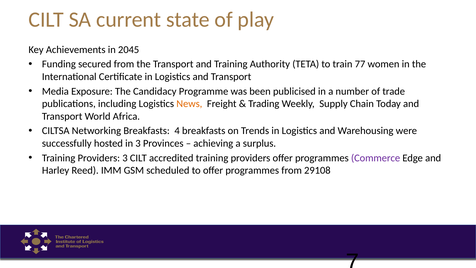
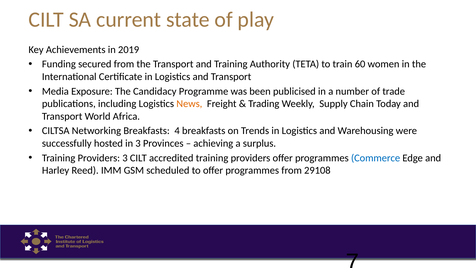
2045: 2045 -> 2019 (129, 50)
77: 77 -> 60 (360, 64)
Commerce colour: purple -> blue (376, 158)
